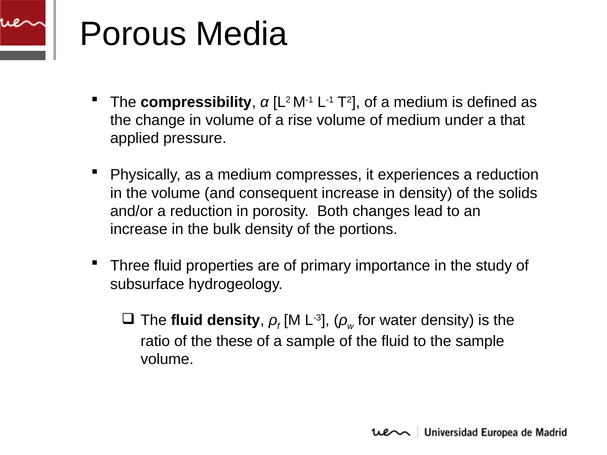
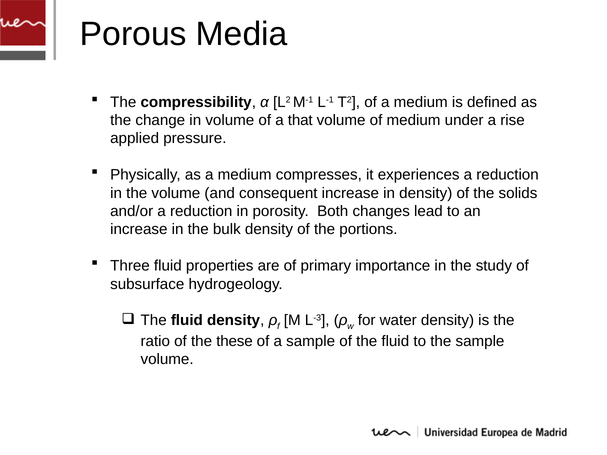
rise: rise -> that (300, 120)
that: that -> rise (513, 120)
